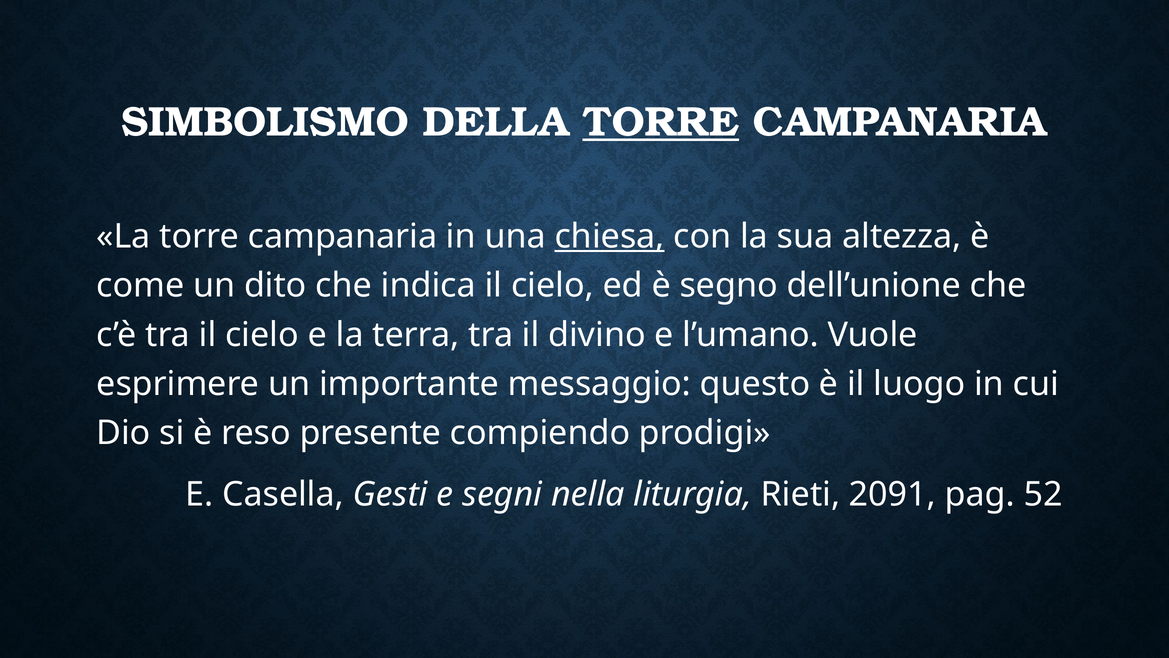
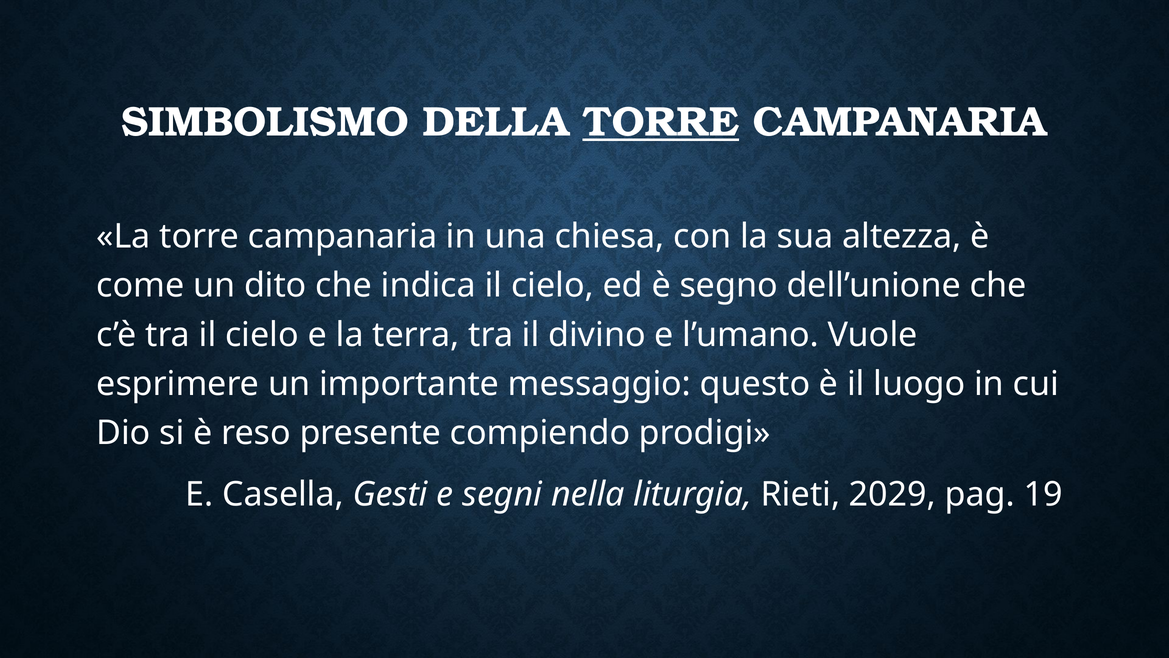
chiesa underline: present -> none (610, 236)
2091: 2091 -> 2029 (892, 494)
52: 52 -> 19 (1043, 494)
